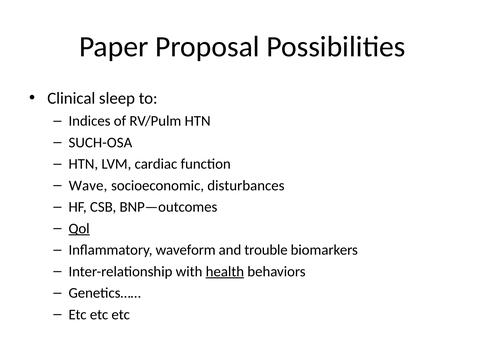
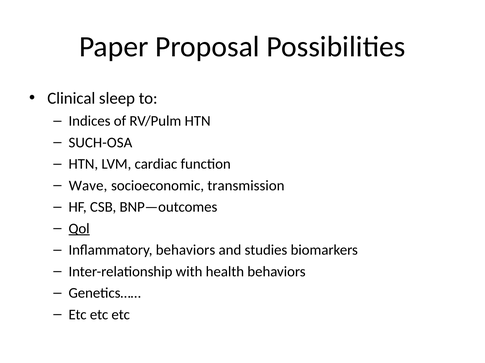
disturbances: disturbances -> transmission (246, 186)
Inflammatory waveform: waveform -> behaviors (186, 251)
trouble: trouble -> studies (266, 251)
health underline: present -> none (225, 272)
